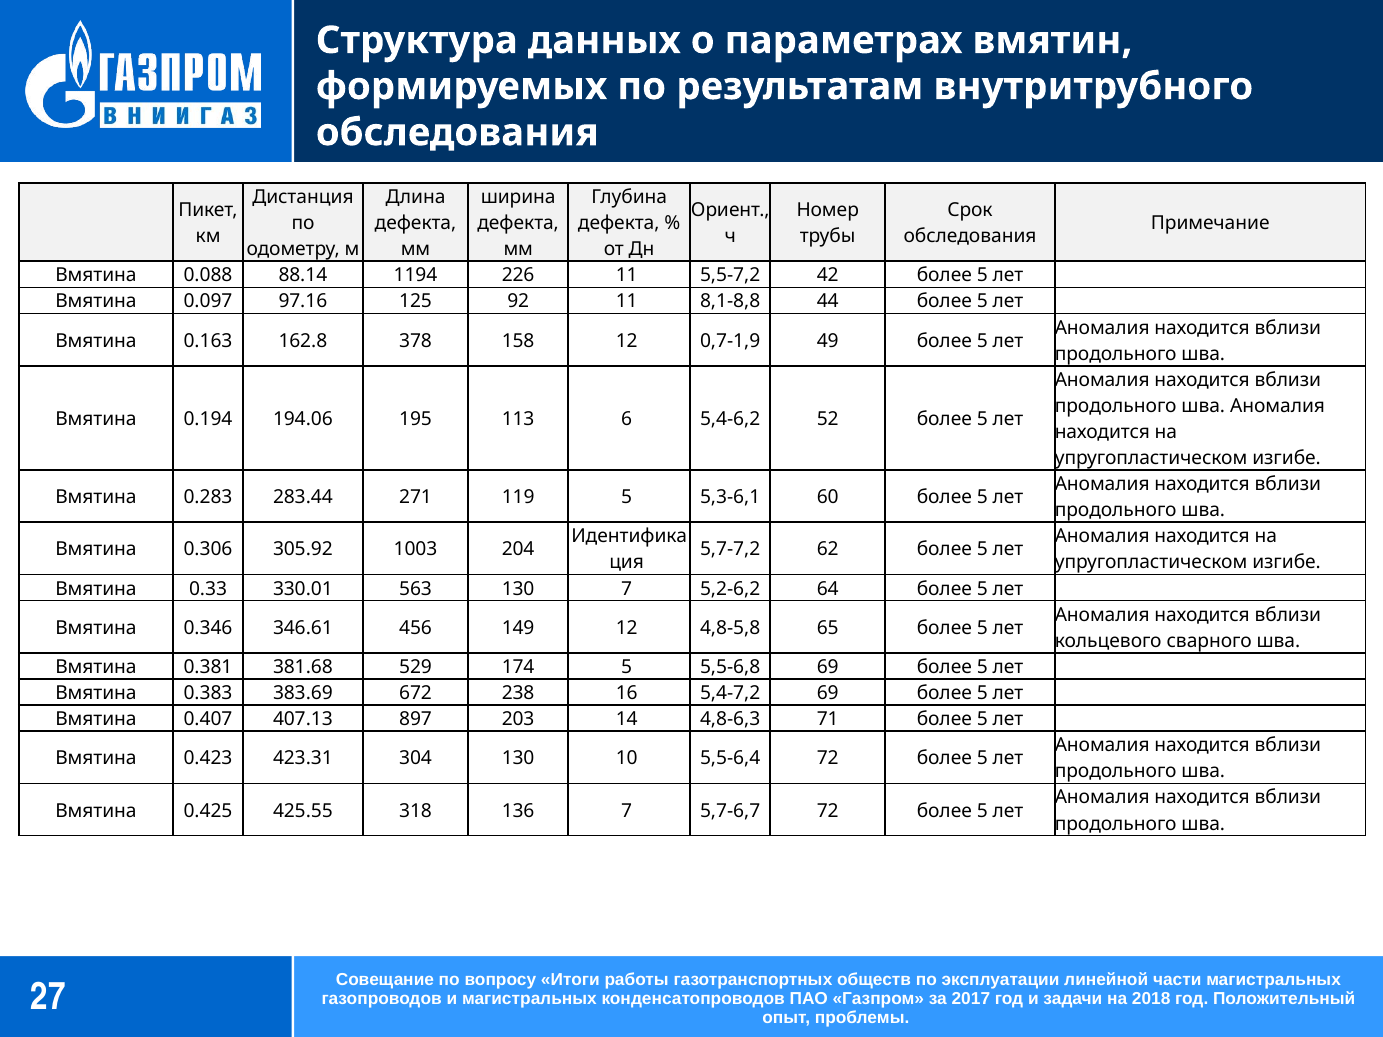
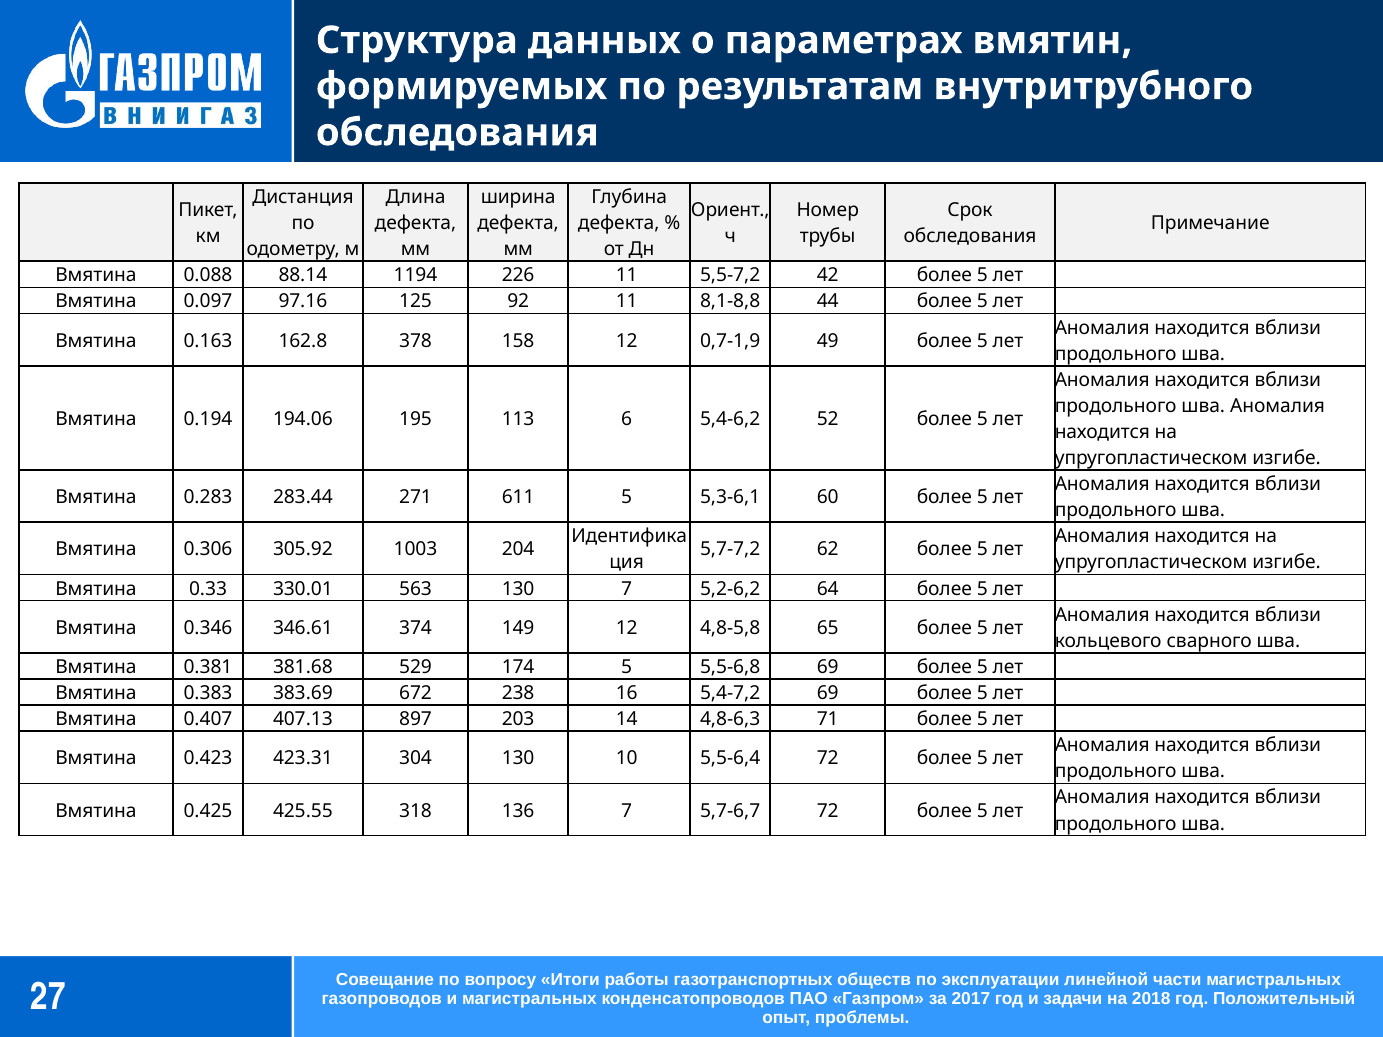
119: 119 -> 611 (518, 497)
456: 456 -> 374 (416, 628)
